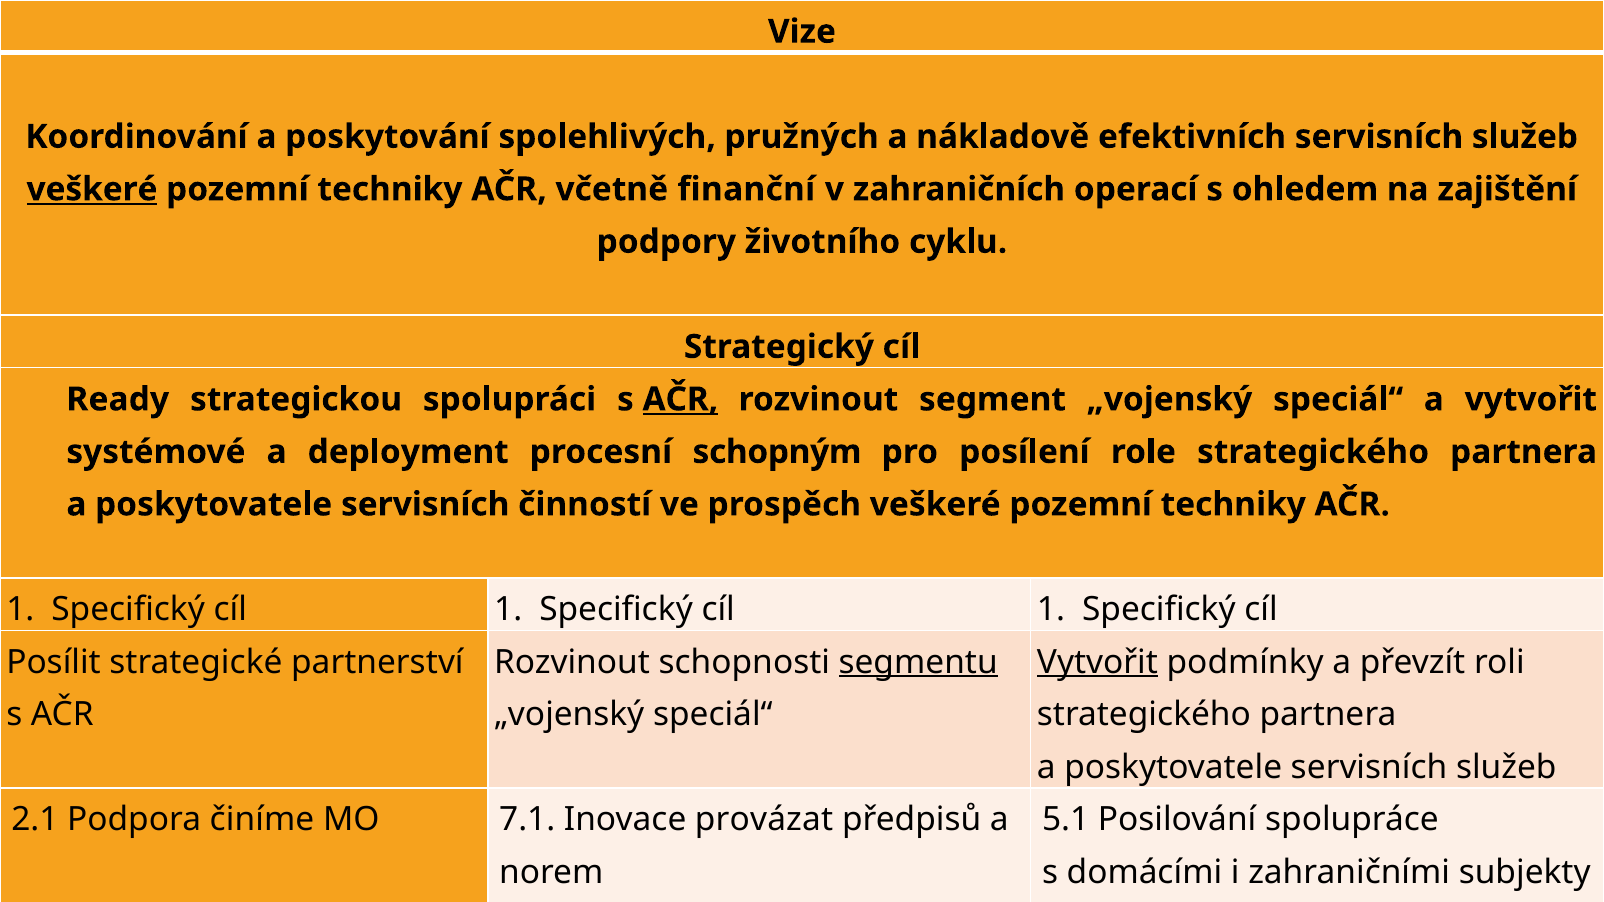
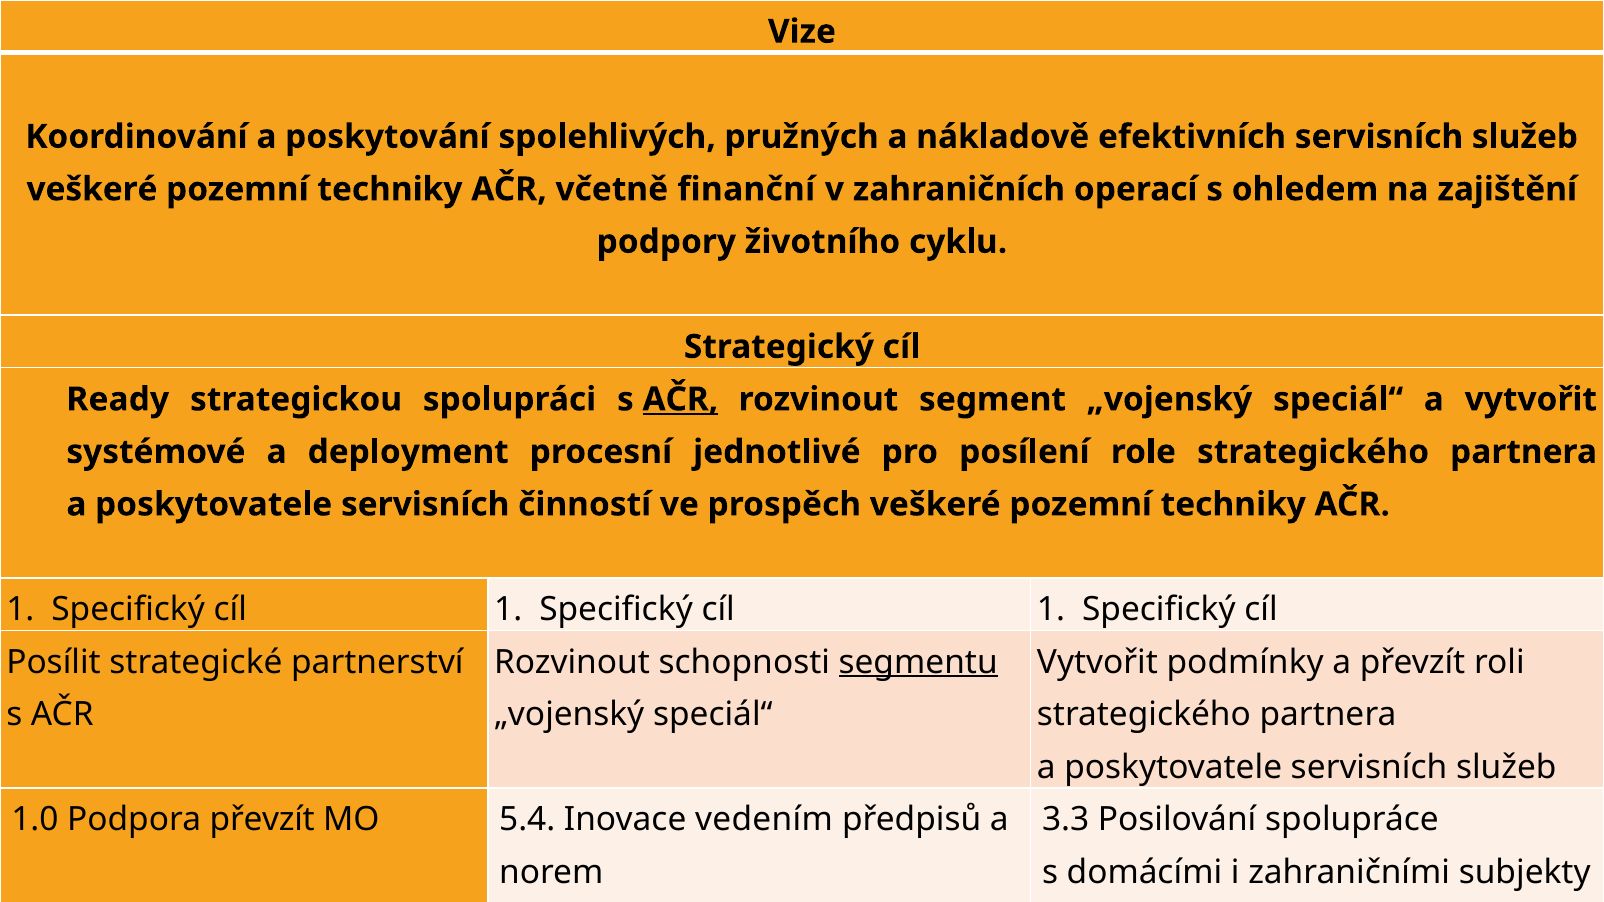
veškeré underline: present -> none (92, 189)
procesní schopným: schopným -> jednotlivé (777, 452)
Vytvořit underline: present -> none (1097, 662)
2.1: 2.1 -> 1.0 (35, 820)
Podpora činíme: činíme -> převzít (262, 820)
7.1: 7.1 -> 5.4 (527, 820)
provázat: provázat -> vedením (764, 820)
5.1: 5.1 -> 3.3 (1066, 820)
